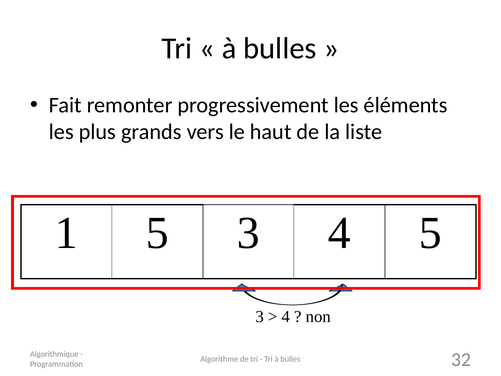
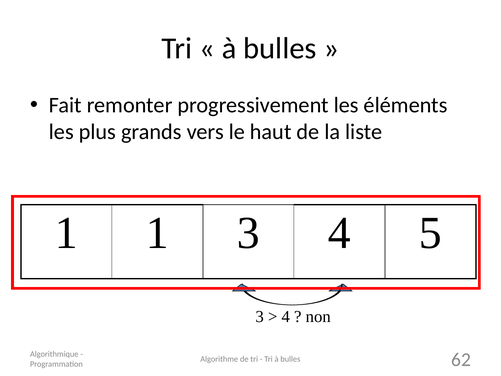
1 5: 5 -> 1 (157, 233)
32: 32 -> 62 (461, 359)
